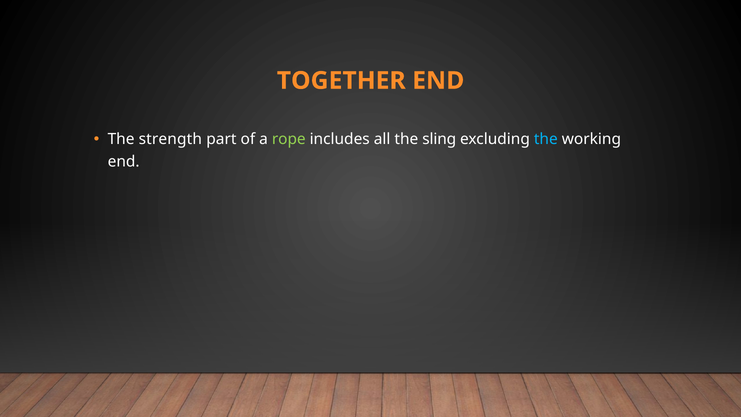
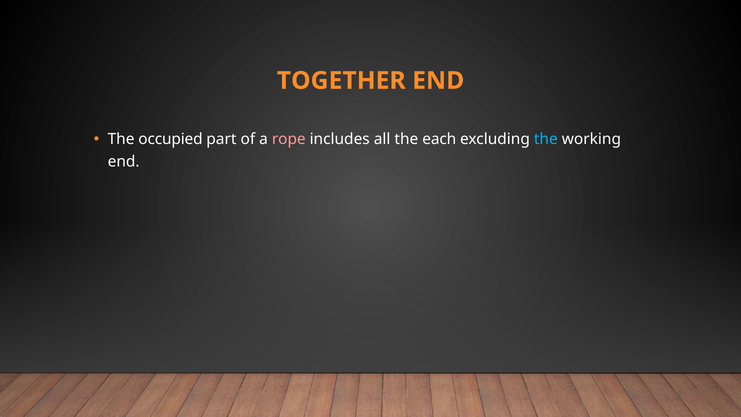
strength: strength -> occupied (170, 139)
rope colour: light green -> pink (289, 139)
sling: sling -> each (439, 139)
